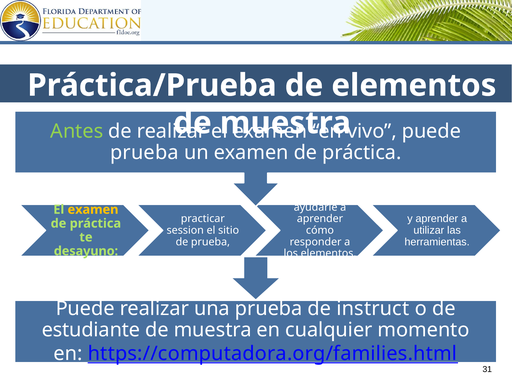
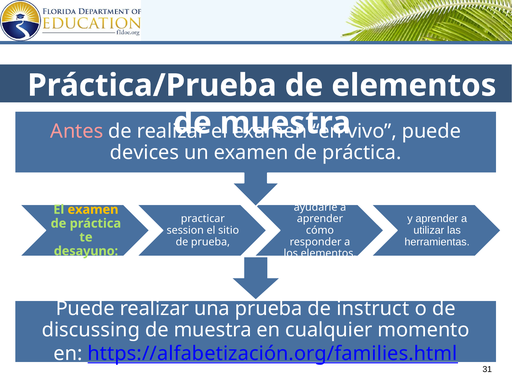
Antes colour: light green -> pink (77, 131)
prueba: prueba -> devices (145, 153)
estudiante: estudiante -> discussing (91, 330)
https://computadora.org/families.html: https://computadora.org/families.html -> https://alfabetización.org/families.html (272, 354)
